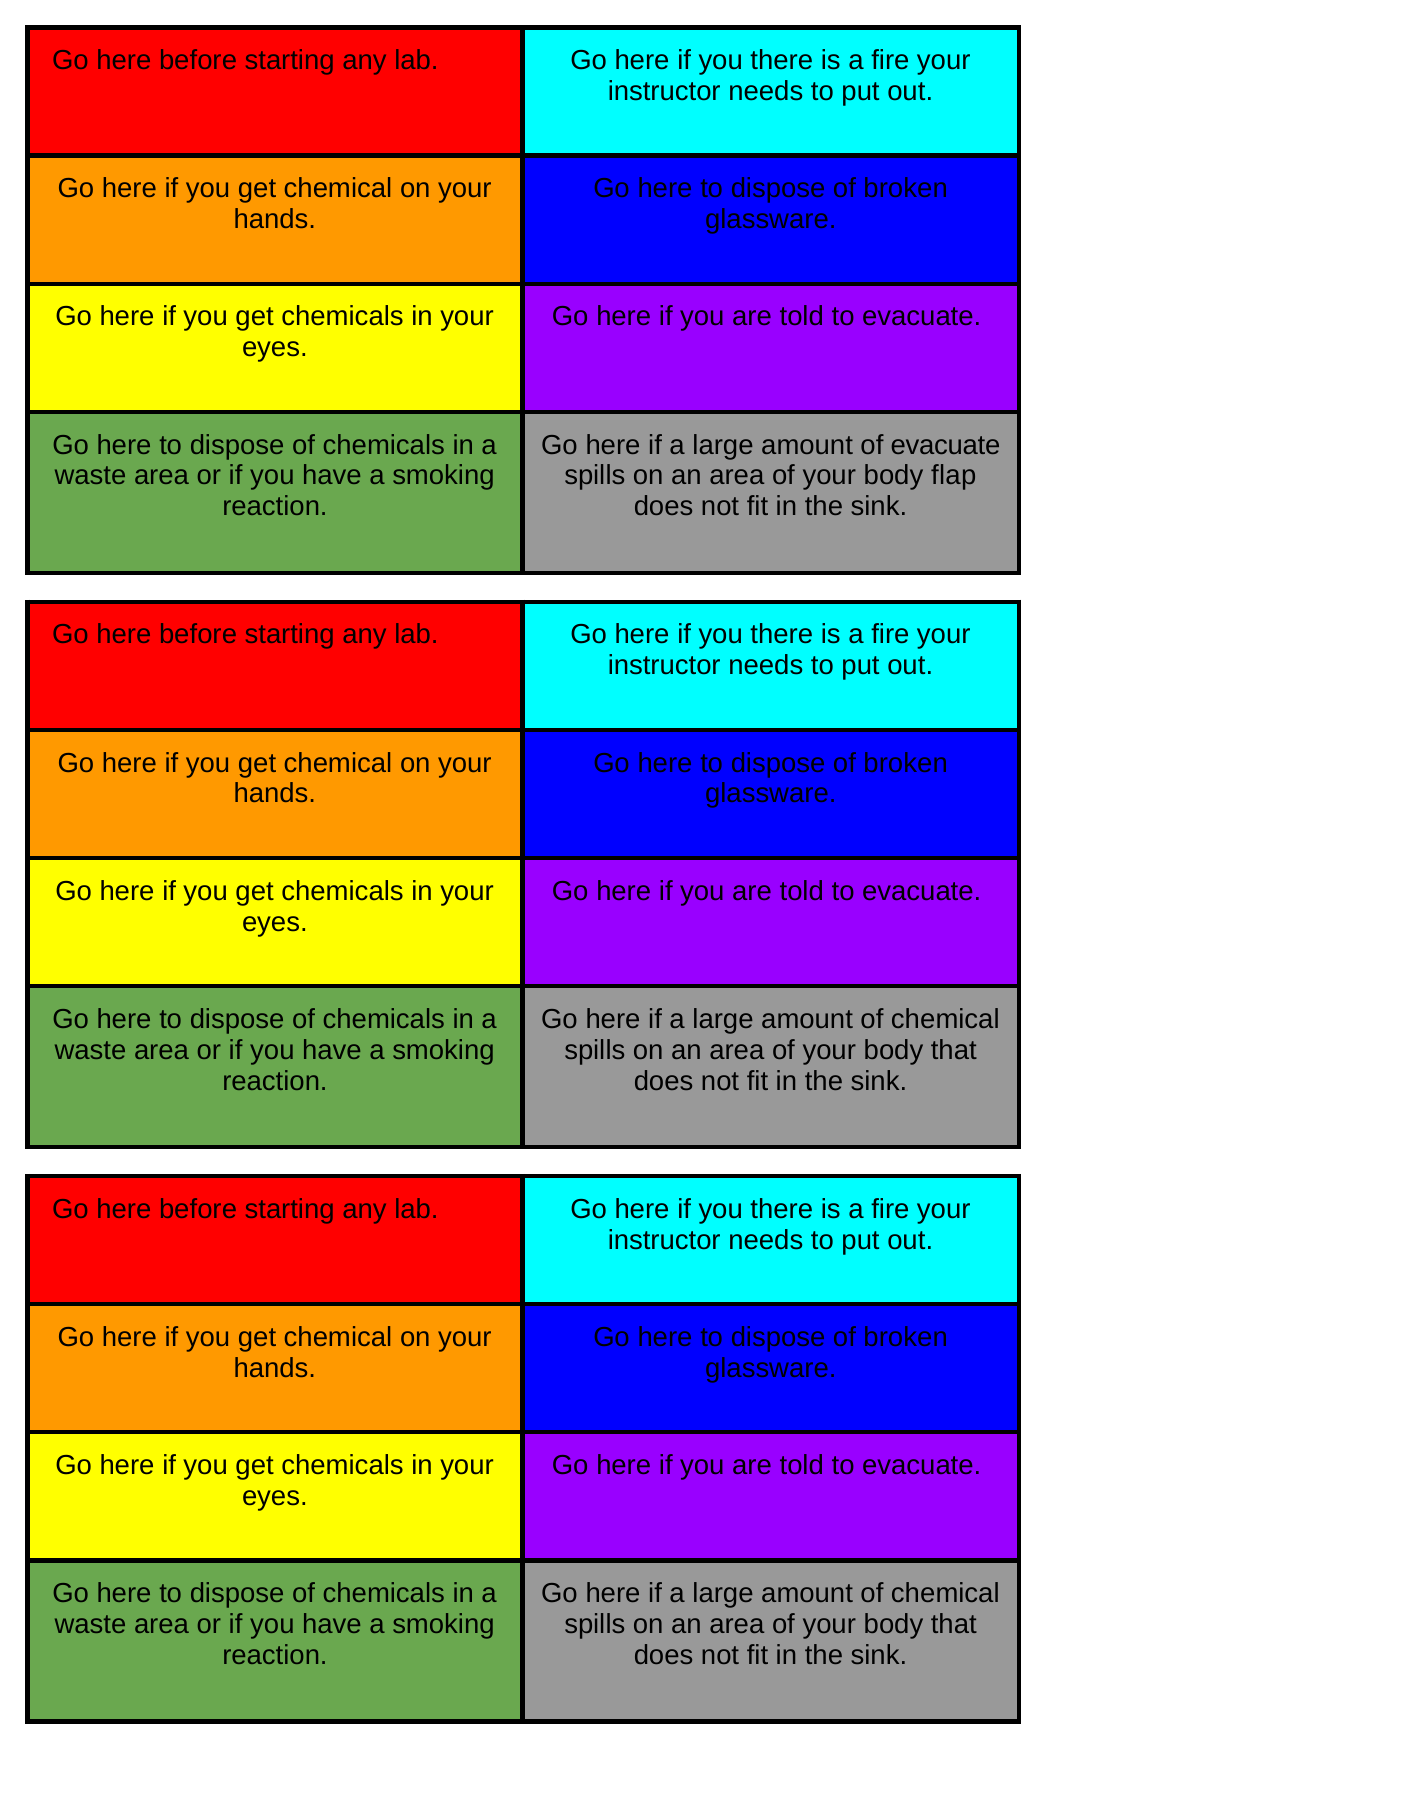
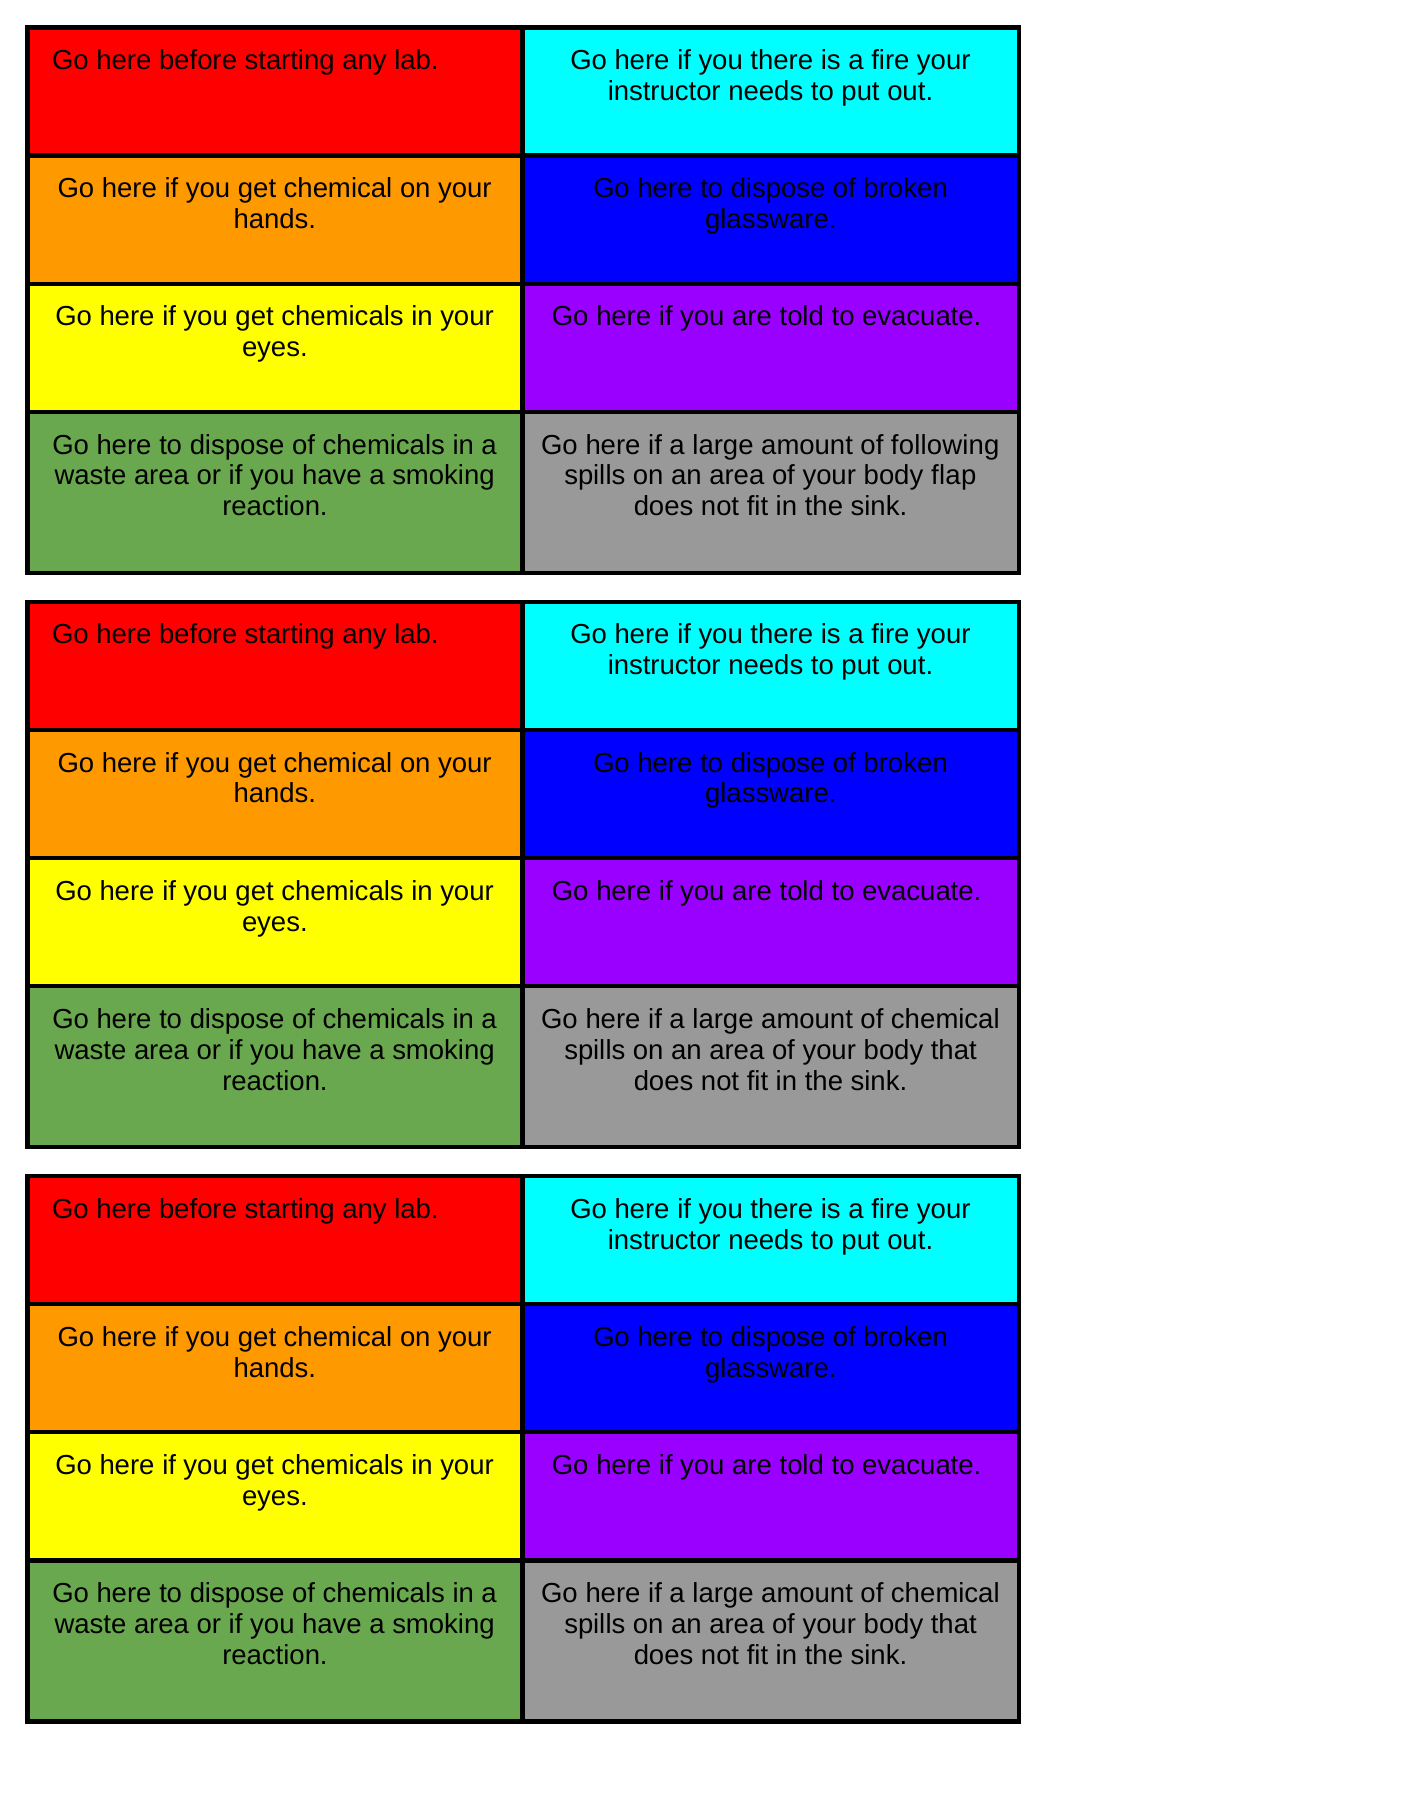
of evacuate: evacuate -> following (945, 445)
